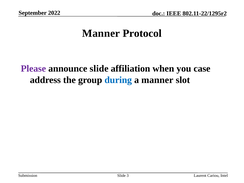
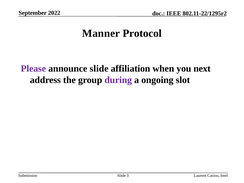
case: case -> next (202, 69)
during colour: blue -> purple (118, 80)
a manner: manner -> ongoing (157, 80)
